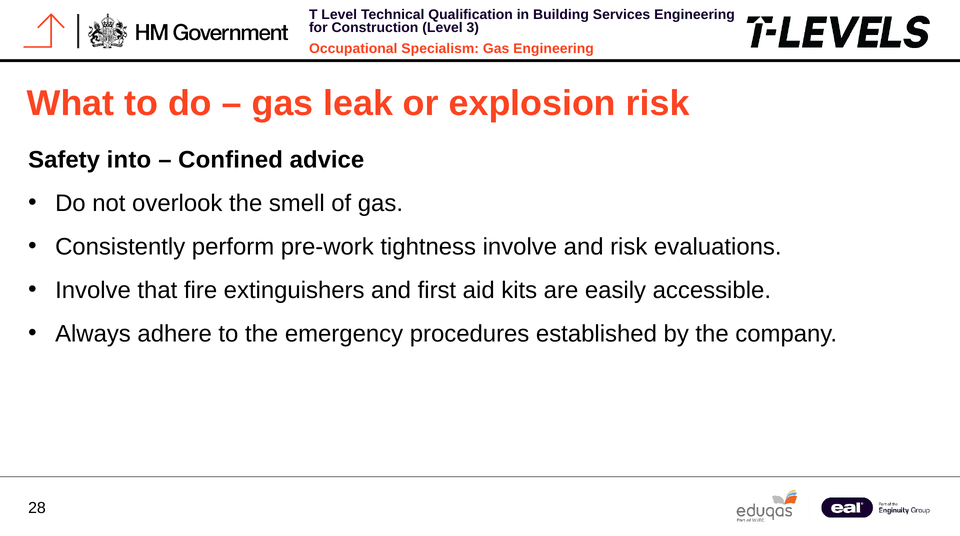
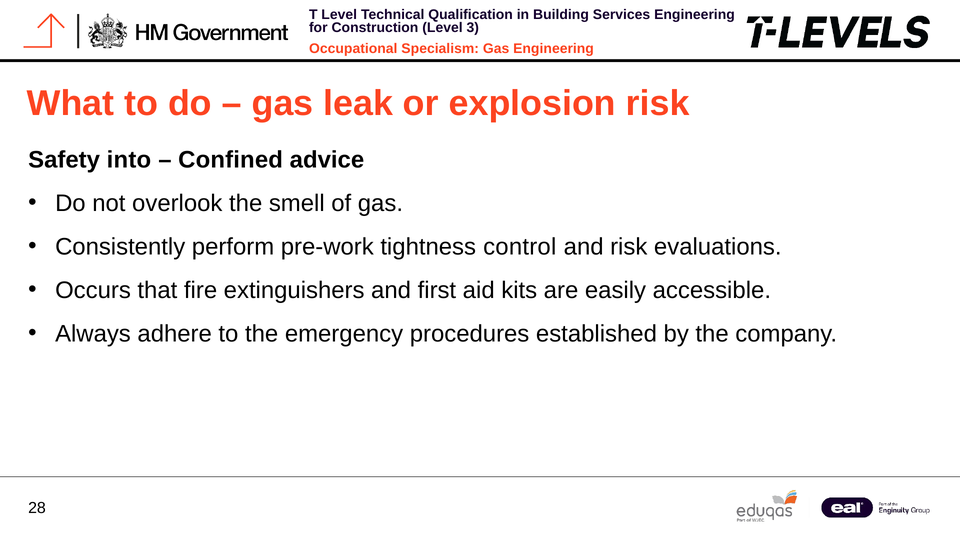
tightness involve: involve -> control (520, 247)
Involve: Involve -> Occurs (93, 291)
